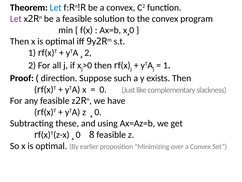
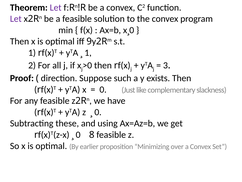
Let colour: blue -> purple (56, 7)
2: 2 -> 1 (88, 53)
1: 1 -> 3 (165, 65)
